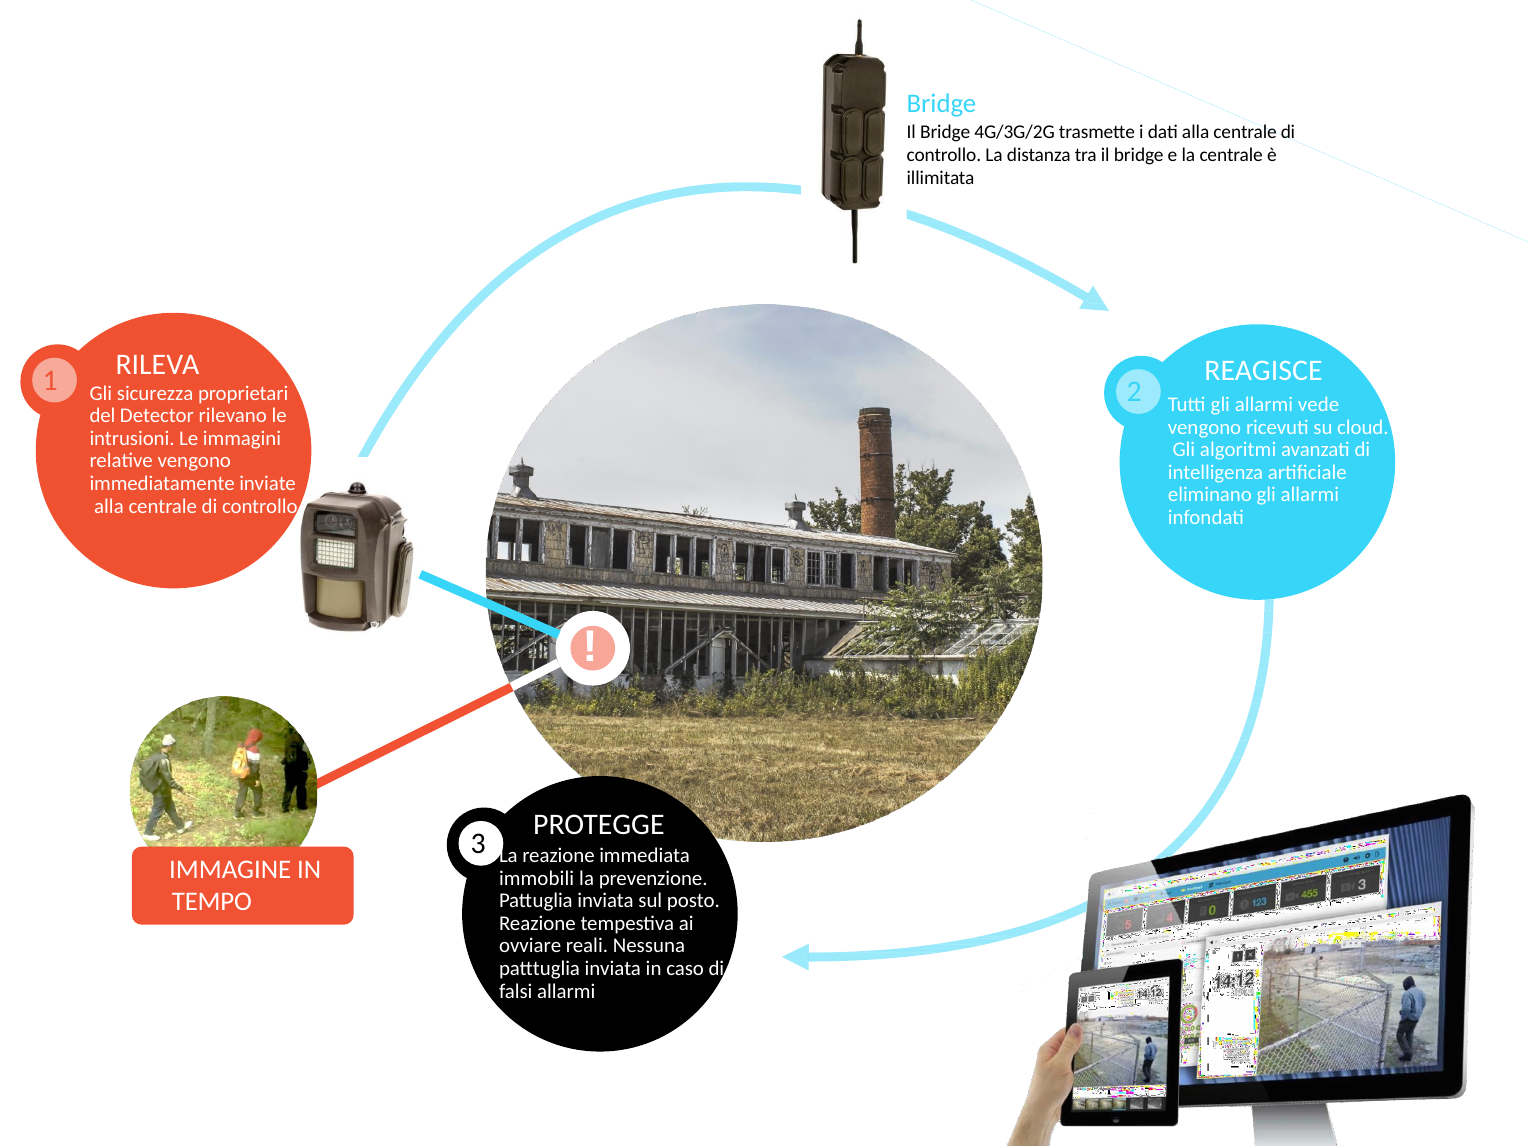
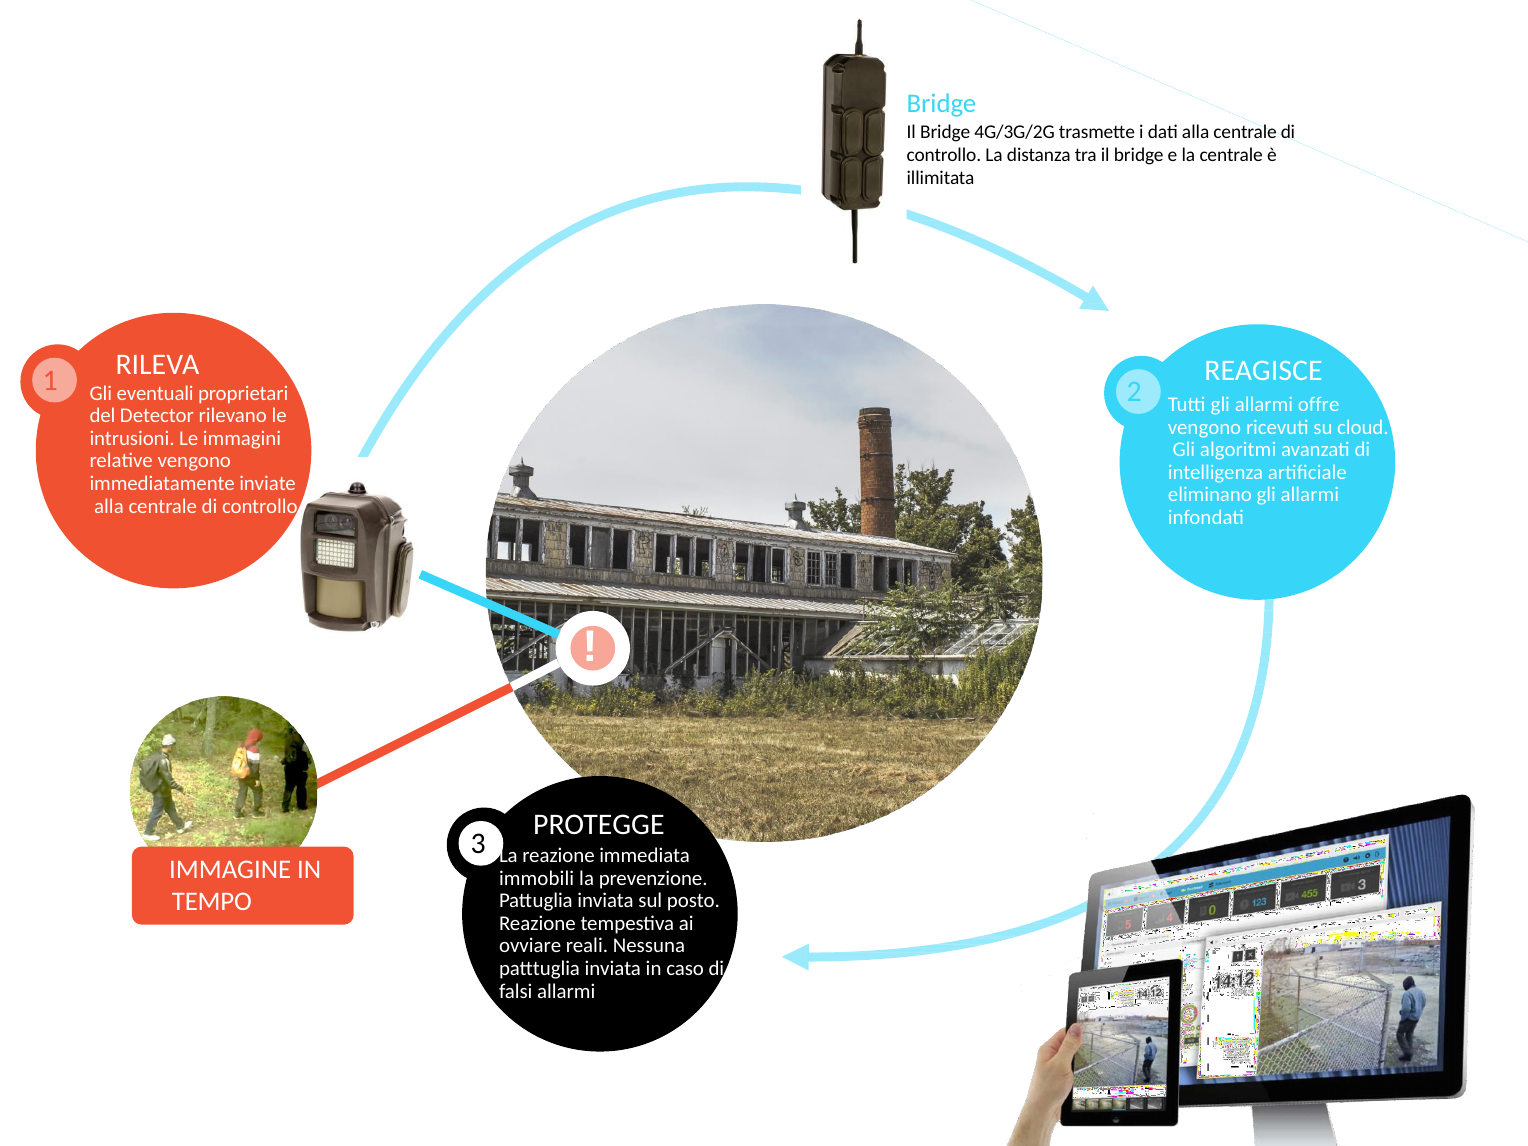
sicurezza: sicurezza -> eventuali (155, 393)
vede: vede -> offre (1319, 405)
